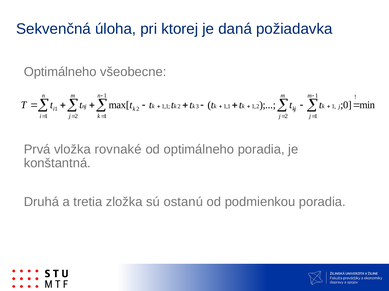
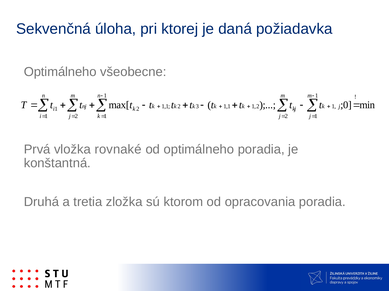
ostanú: ostanú -> ktorom (183, 202)
podmienkou: podmienkou -> opracovania (260, 202)
